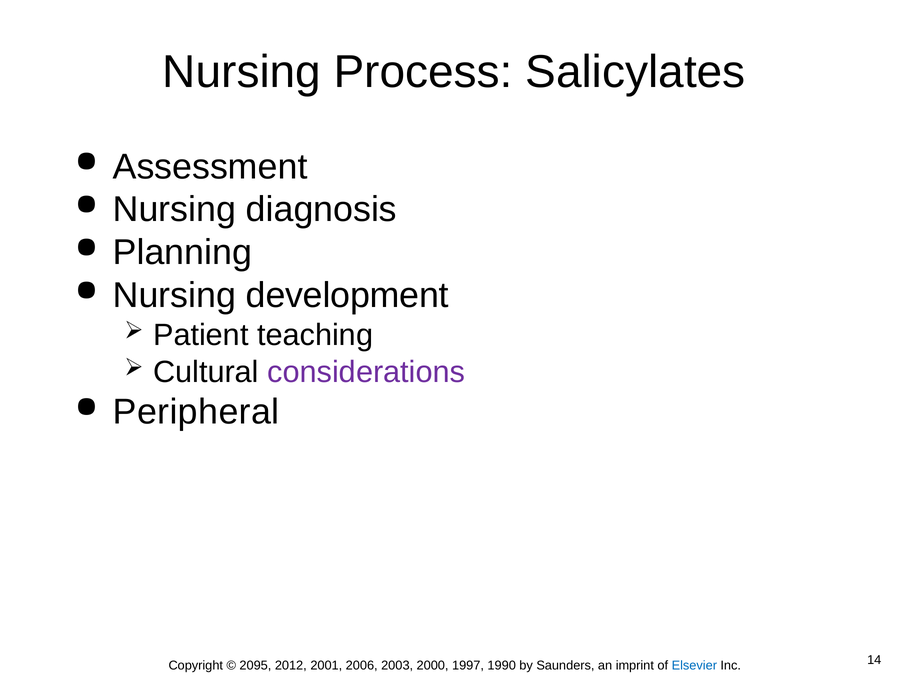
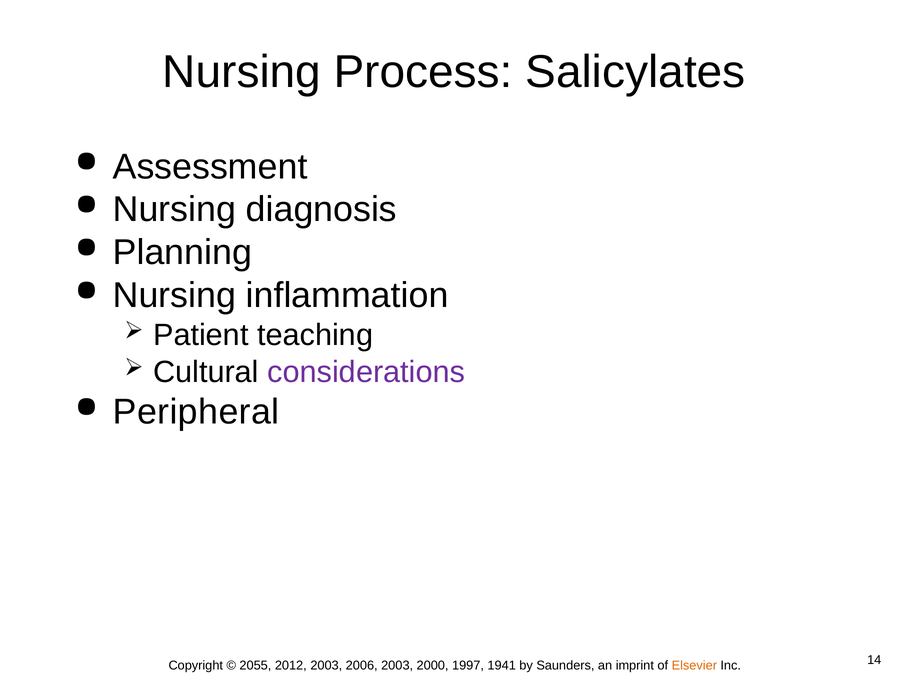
development: development -> inflammation (347, 295)
2095: 2095 -> 2055 (255, 665)
2012 2001: 2001 -> 2003 (326, 665)
1990: 1990 -> 1941 (502, 665)
Elsevier colour: blue -> orange (694, 665)
